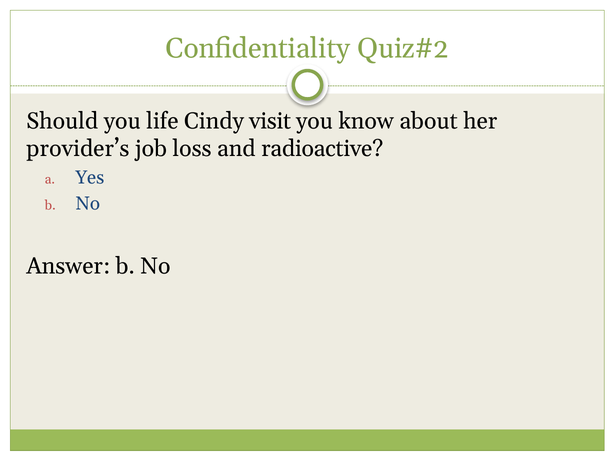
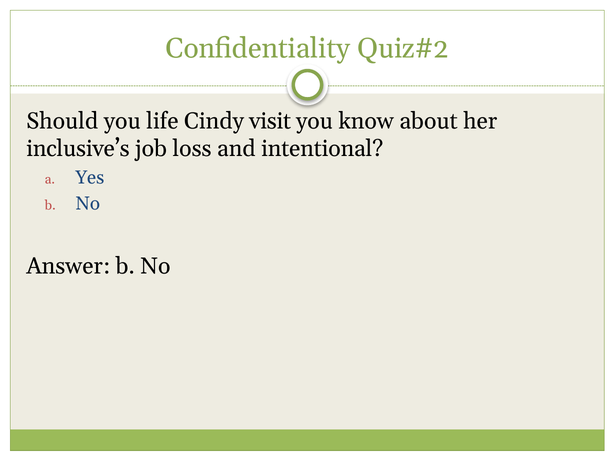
provider’s: provider’s -> inclusive’s (78, 149)
radioactive: radioactive -> intentional (322, 149)
